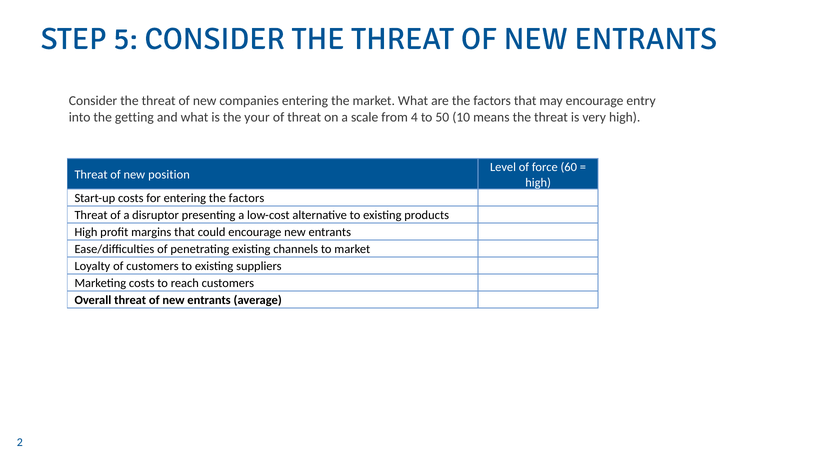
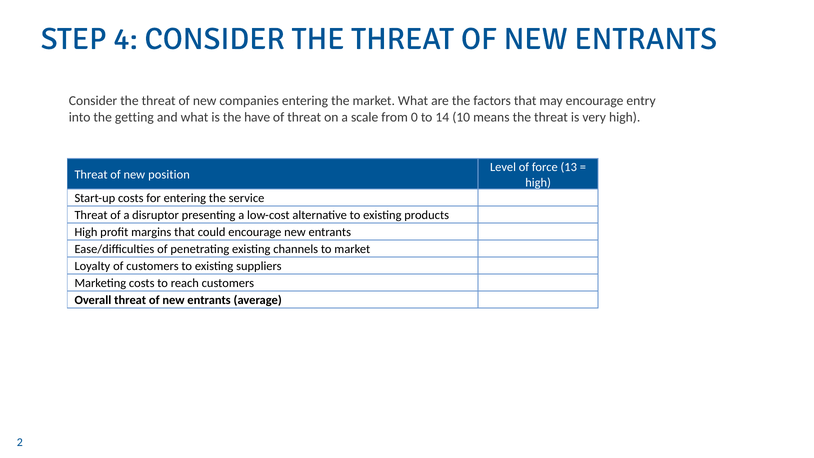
5: 5 -> 4 (126, 39)
your: your -> have (257, 117)
4: 4 -> 0 (414, 117)
50: 50 -> 14 (442, 117)
60: 60 -> 13 (569, 167)
entering the factors: factors -> service (247, 198)
